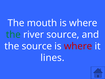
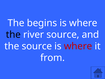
mouth: mouth -> begins (42, 23)
the colour: green -> black (13, 34)
lines: lines -> from (53, 58)
